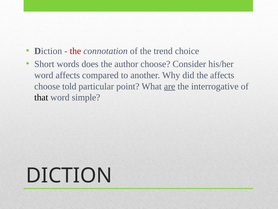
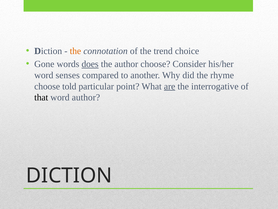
the colour: red -> orange (75, 51)
Short: Short -> Gone (44, 64)
does underline: none -> present (90, 64)
word affects: affects -> senses (68, 75)
the affects: affects -> rhyme (222, 75)
word simple: simple -> author (86, 97)
